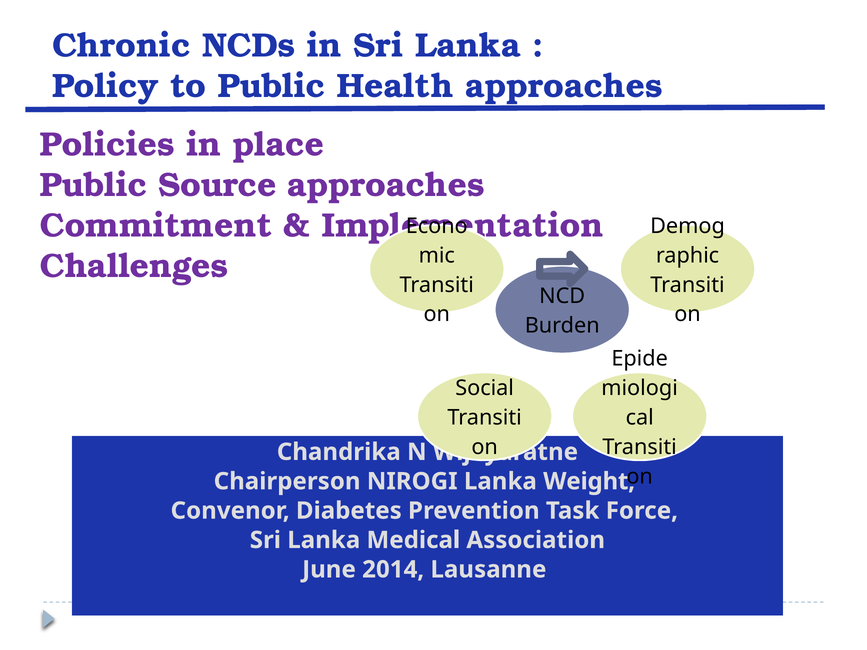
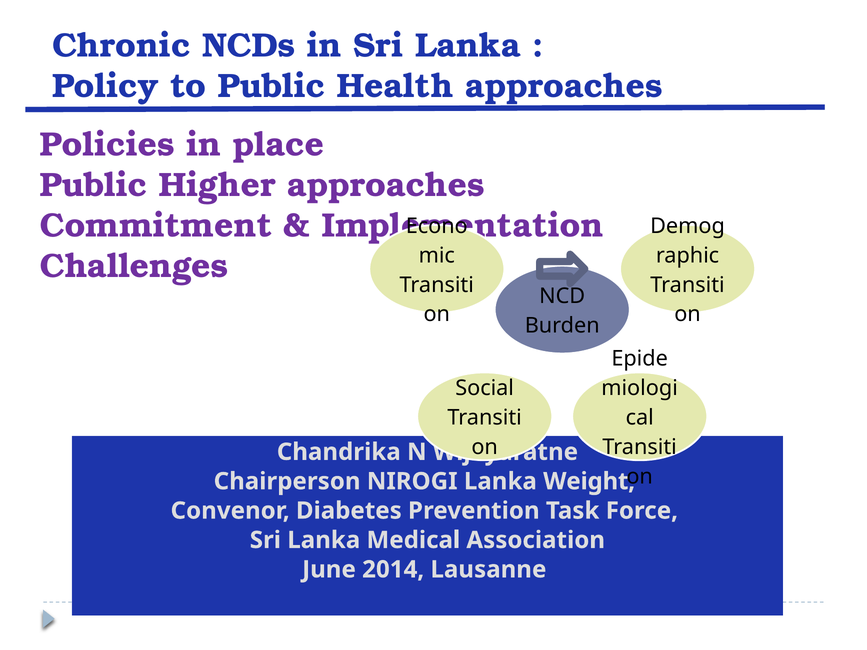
Source: Source -> Higher (217, 185)
